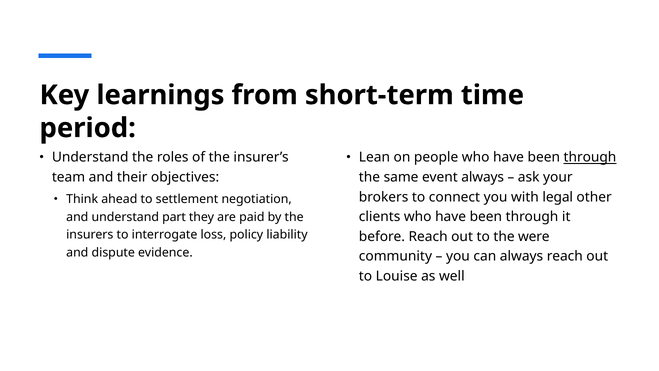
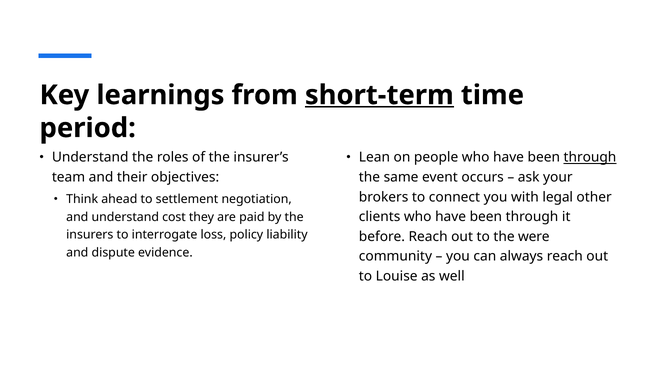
short-term underline: none -> present (379, 95)
event always: always -> occurs (483, 177)
part: part -> cost (174, 217)
